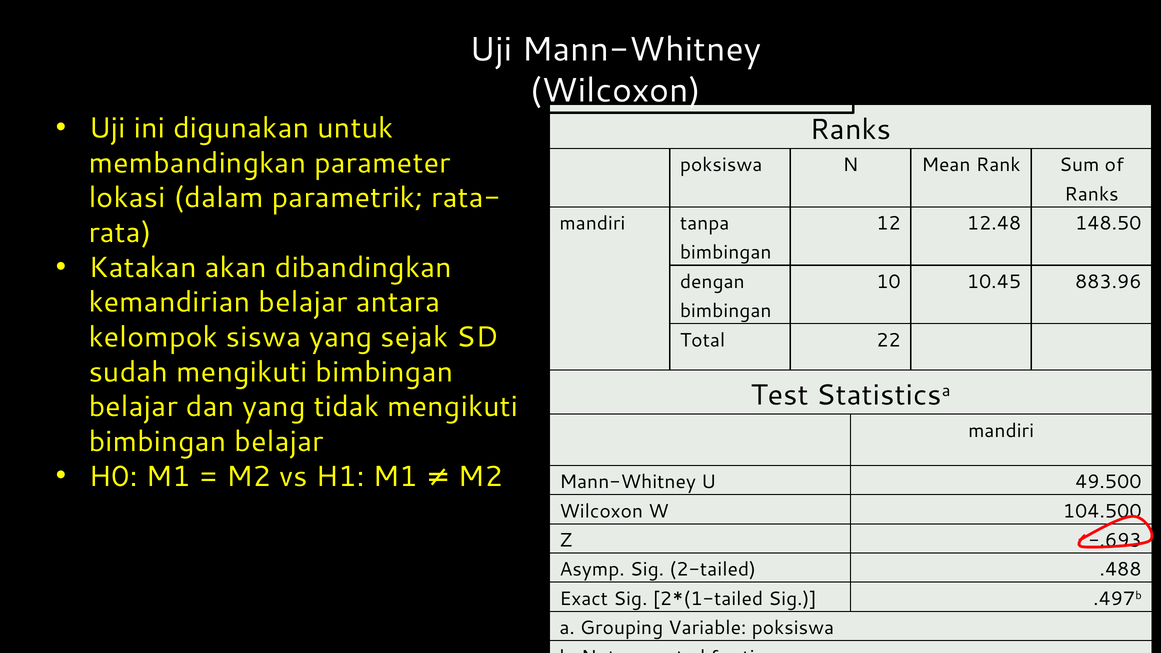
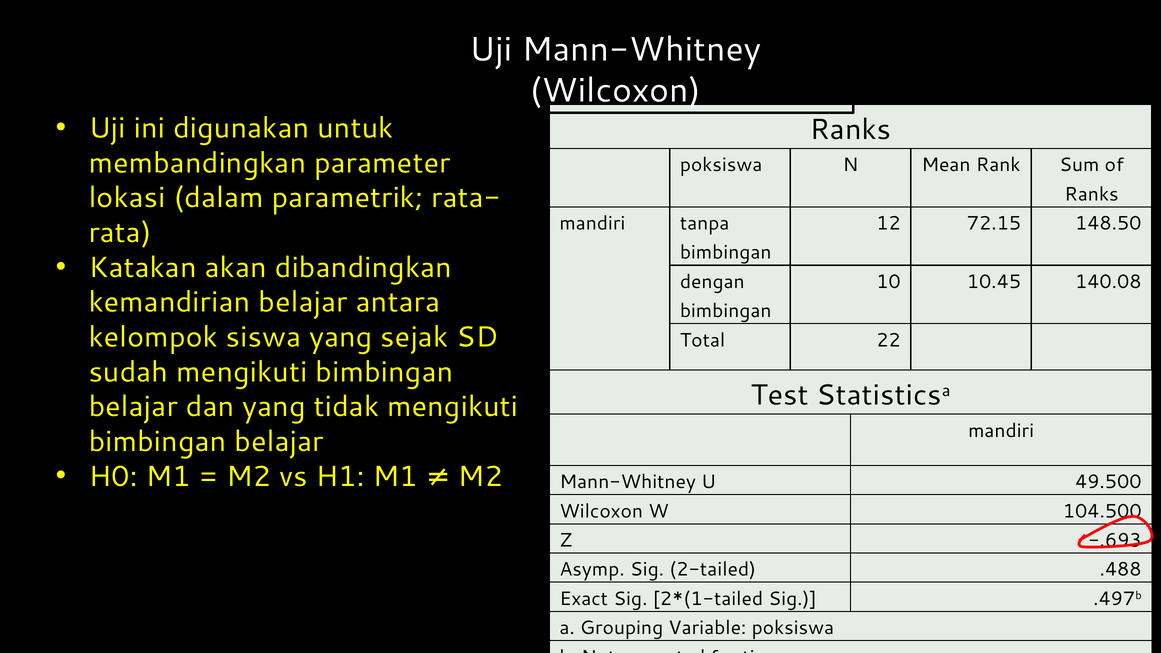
12.48: 12.48 -> 72.15 (994, 223)
883.96: 883.96 -> 140.08 (1108, 282)
